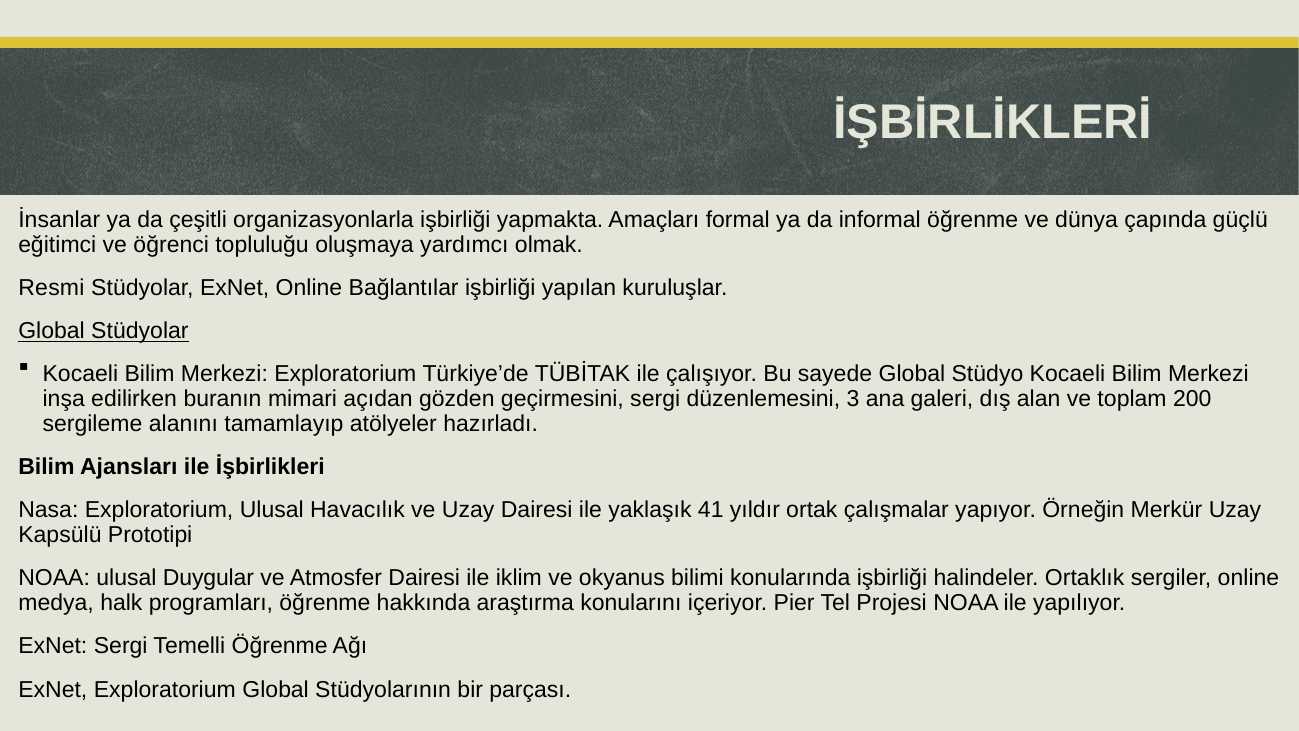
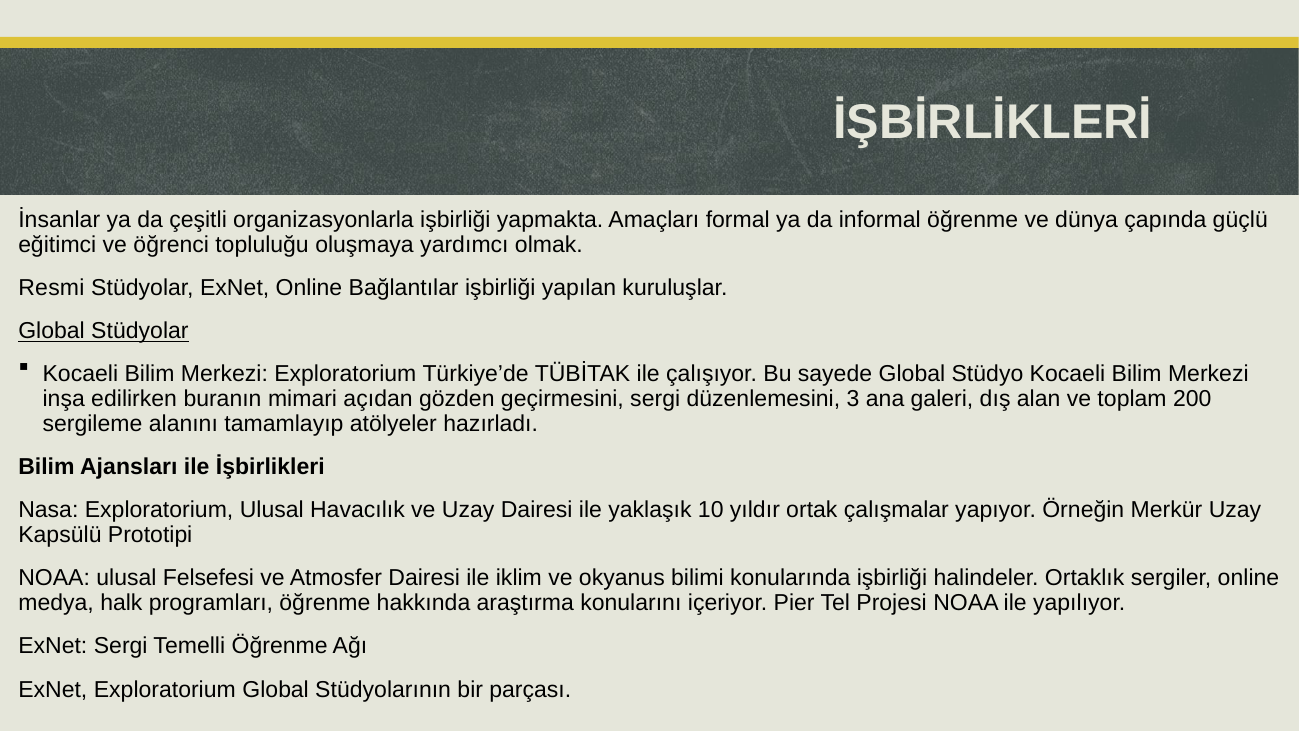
41: 41 -> 10 (711, 510)
Duygular: Duygular -> Felsefesi (208, 578)
